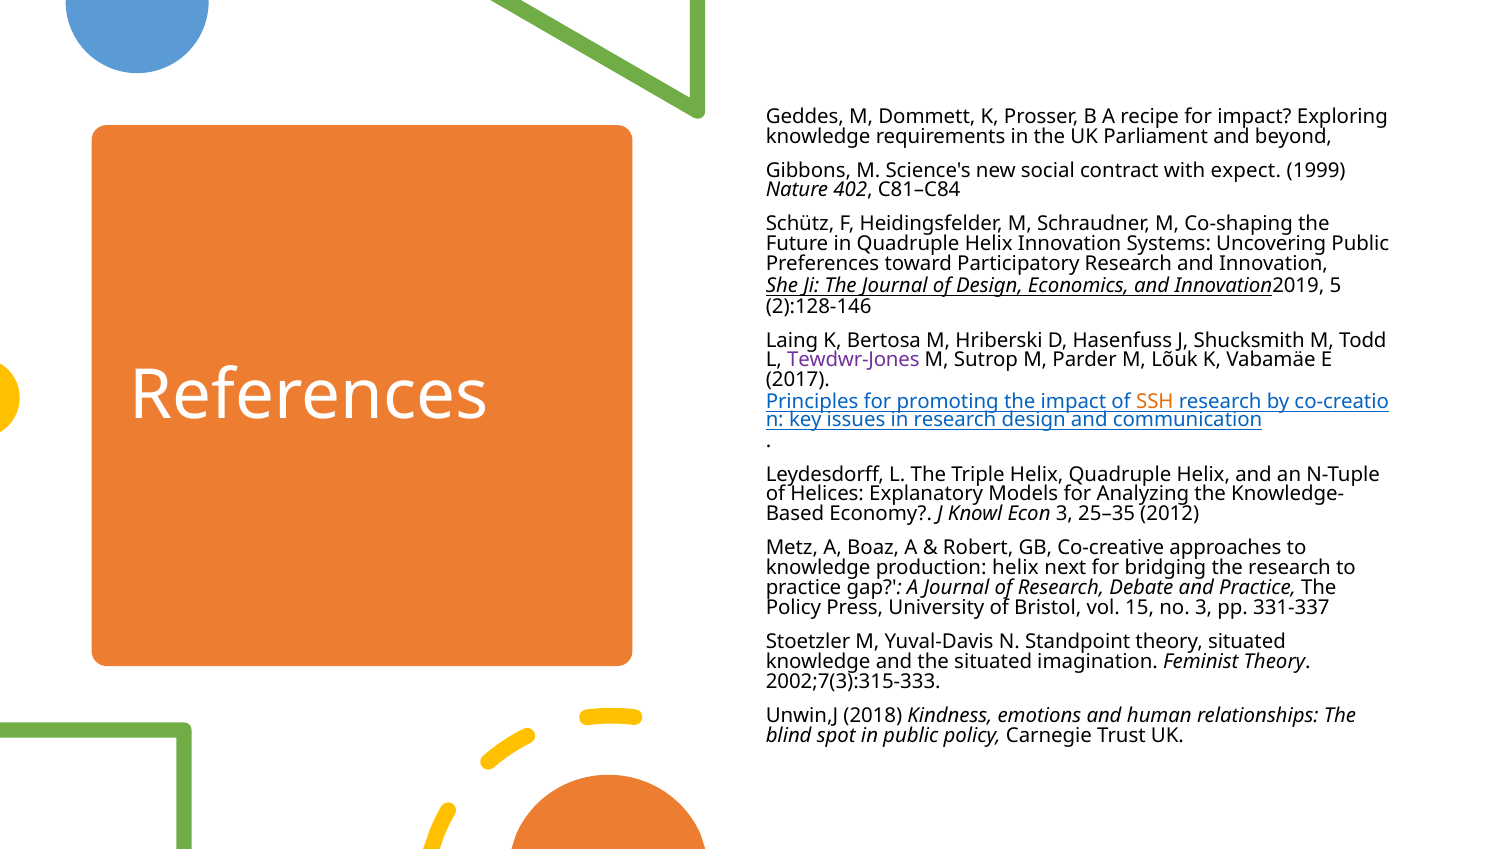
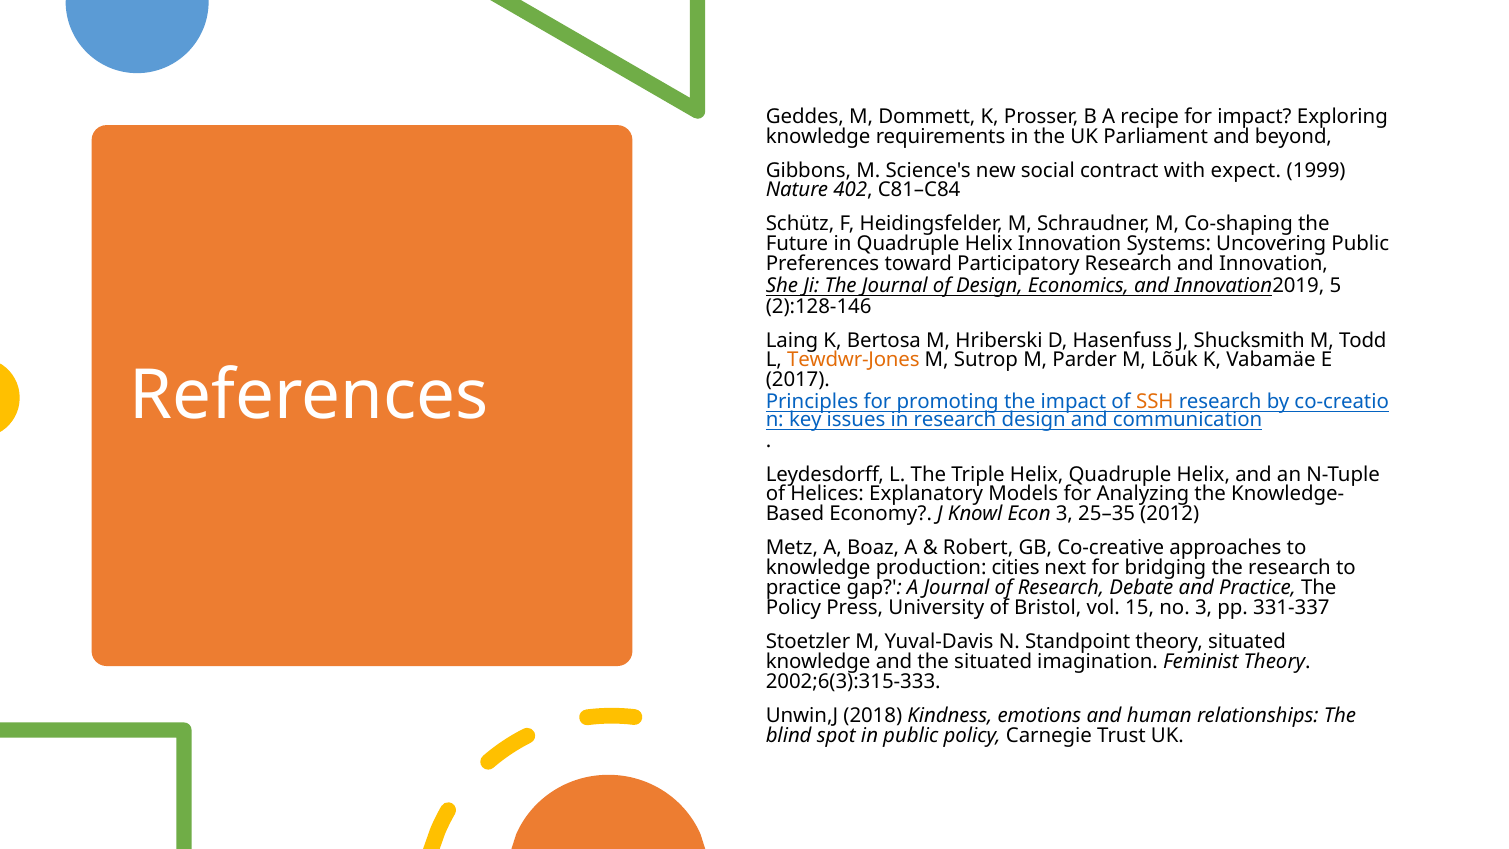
Tewdwr-Jones colour: purple -> orange (853, 360)
production helix: helix -> cities (1016, 568)
2002;7(3):315-333: 2002;7(3):315-333 -> 2002;6(3):315-333 (853, 681)
